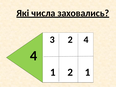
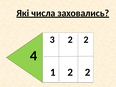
3 2 4: 4 -> 2 (86, 40)
1 2 1: 1 -> 2 (88, 72)
